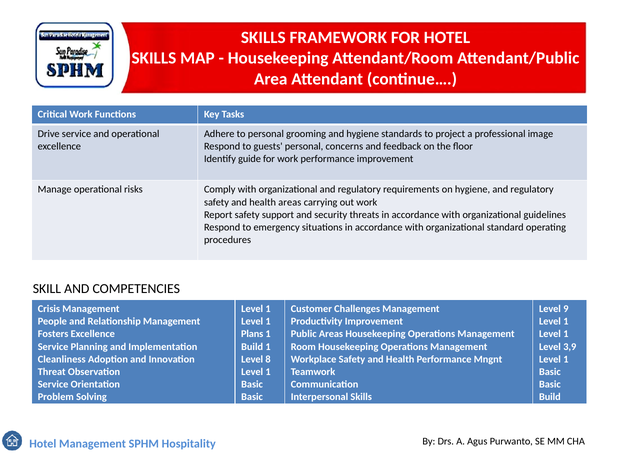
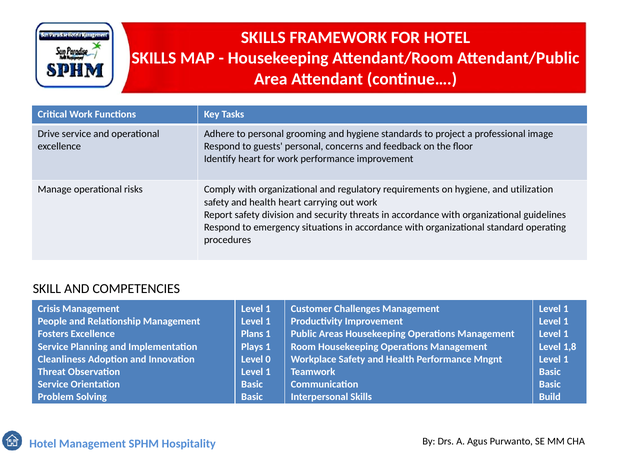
Identify guide: guide -> heart (249, 159)
hygiene and regulatory: regulatory -> utilization (532, 190)
health areas: areas -> heart (290, 202)
support: support -> division (278, 215)
9: 9 -> 1 (566, 309)
Build: Build -> Plays (252, 347)
3,9: 3,9 -> 1,8 (570, 347)
8: 8 -> 0 (268, 360)
